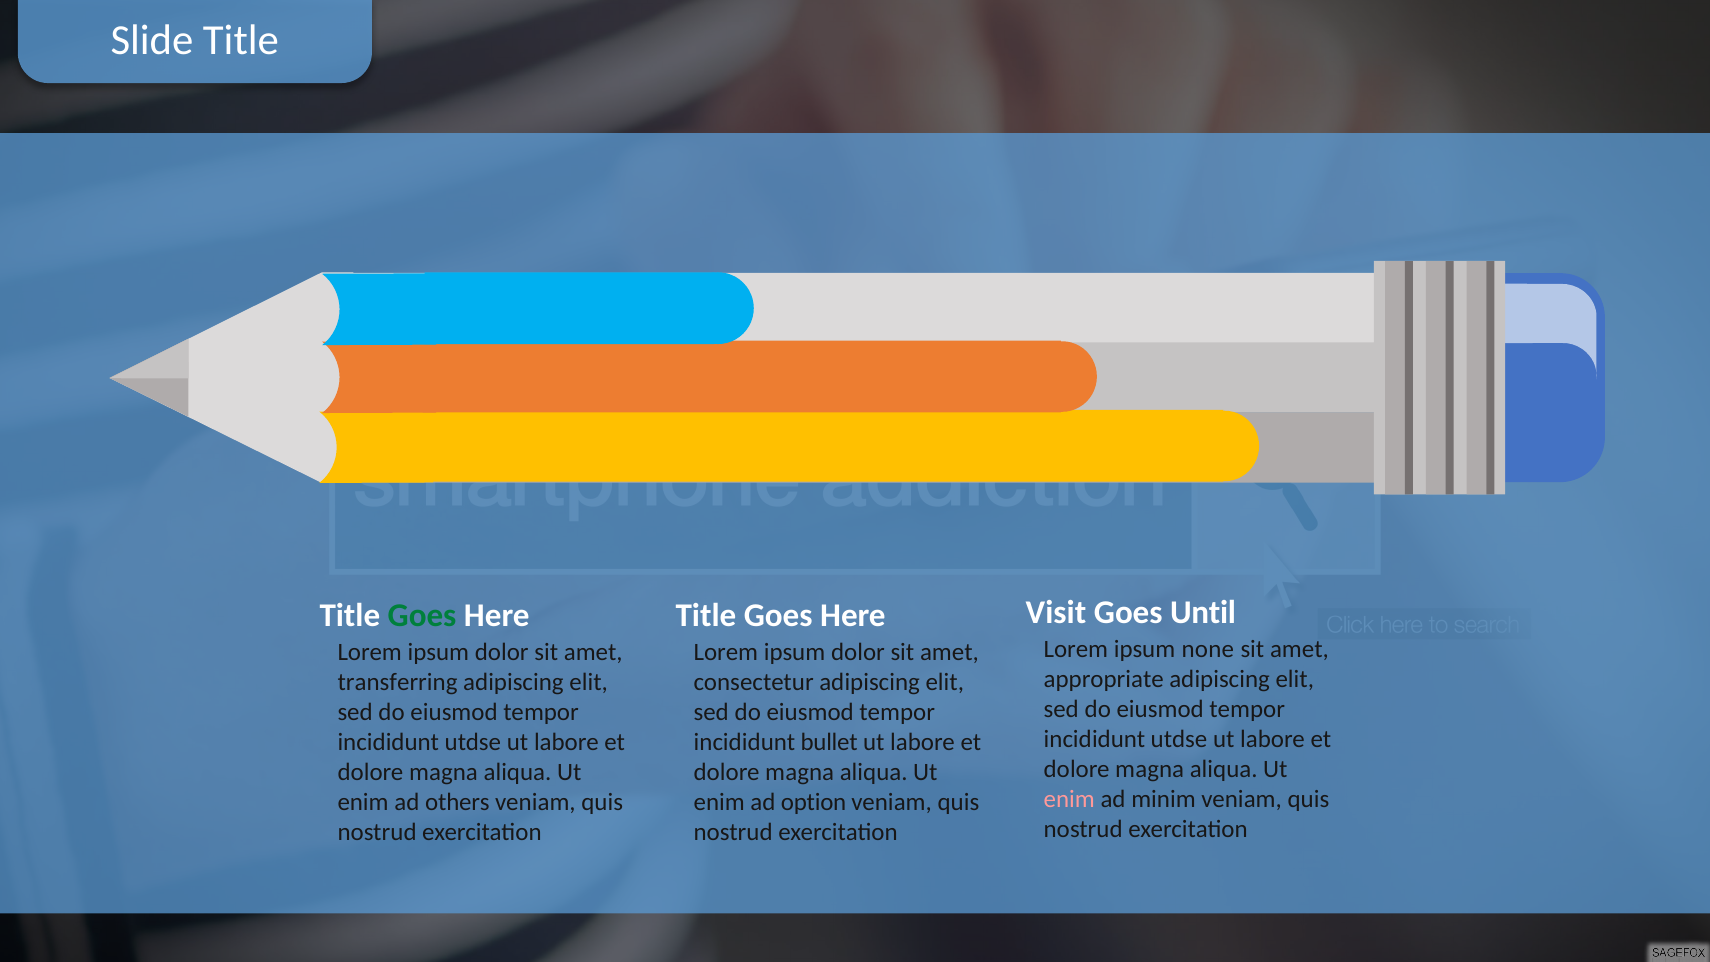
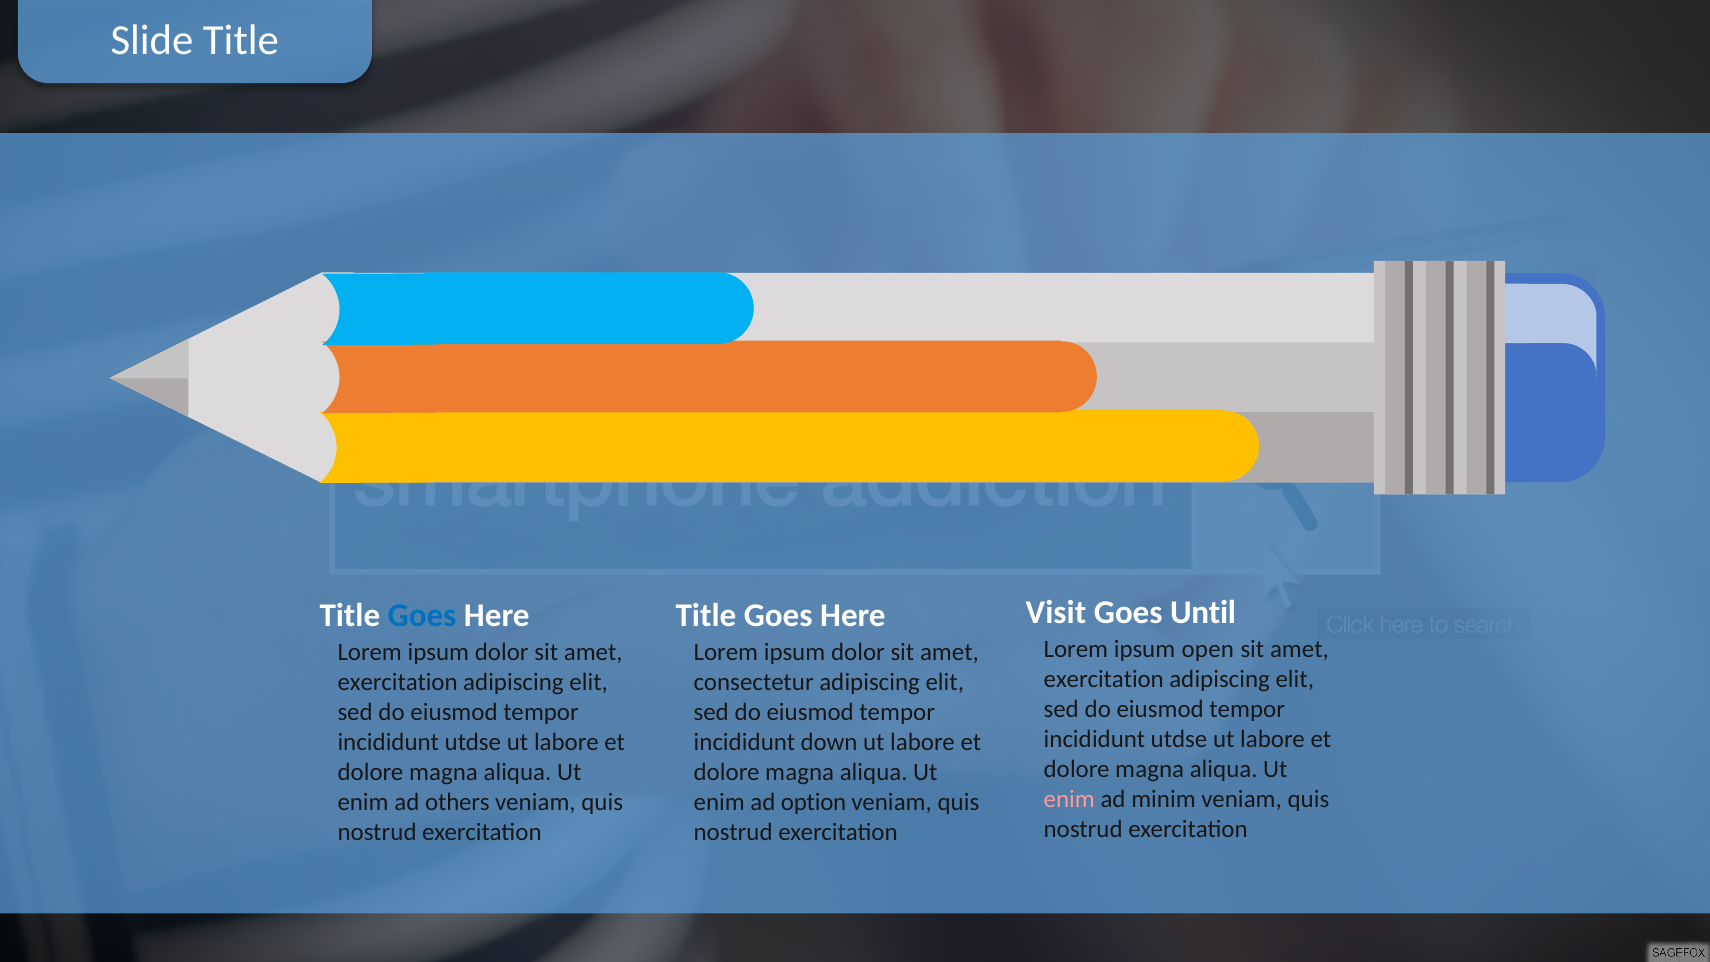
Goes colour: green -> blue (422, 616)
none: none -> open (1208, 650)
appropriate: appropriate -> exercitation (1104, 680)
transferring: transferring -> exercitation (398, 683)
bullet: bullet -> down (829, 742)
